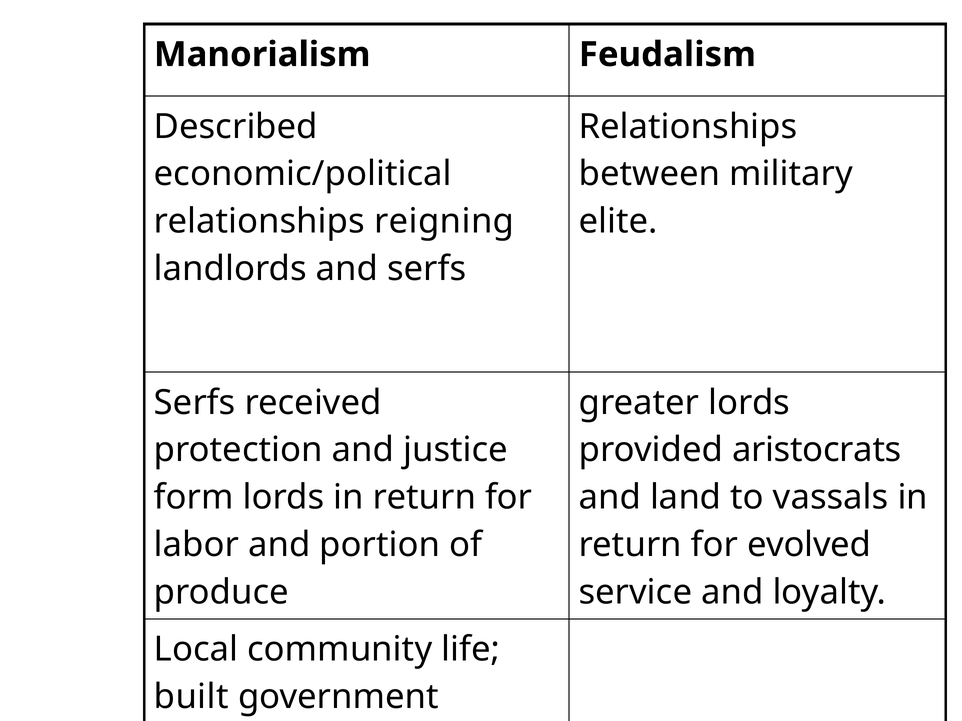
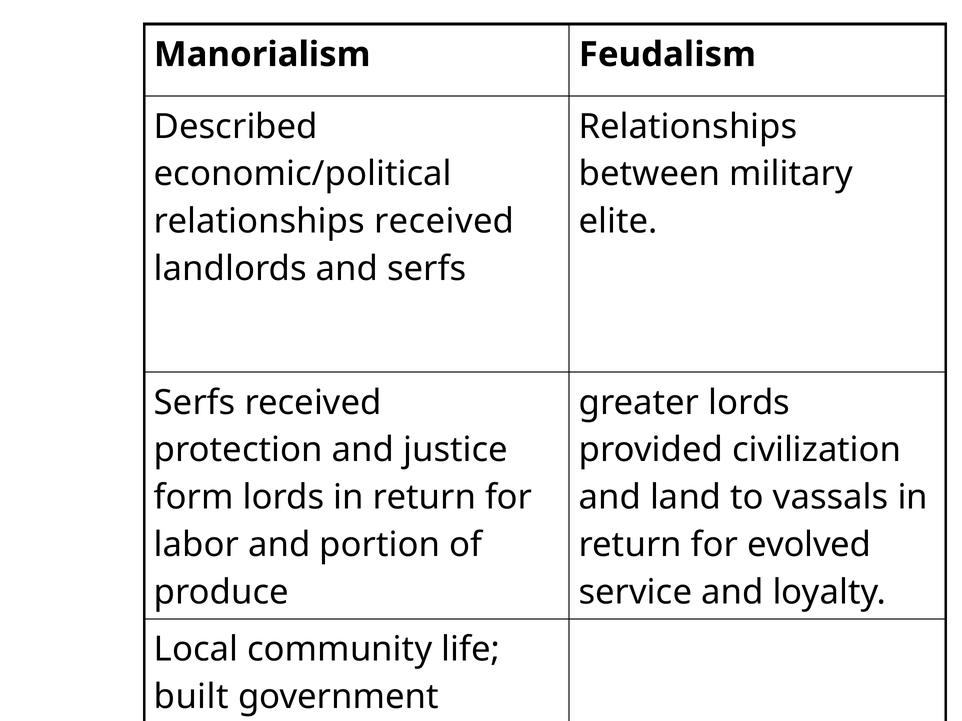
relationships reigning: reigning -> received (444, 222)
aristocrats: aristocrats -> civilization (817, 450)
